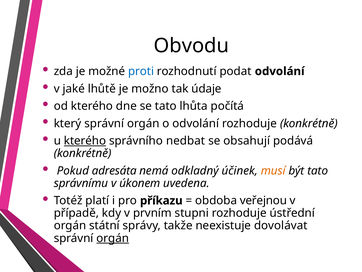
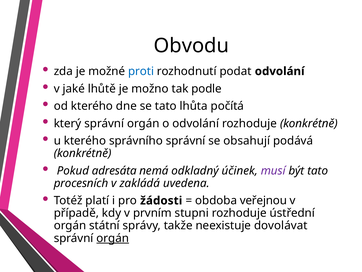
údaje: údaje -> podle (207, 89)
kterého underline: present -> none (85, 141)
správního nedbat: nedbat -> správní (186, 141)
musí colour: orange -> purple (273, 170)
správnímu: správnímu -> procesních (81, 183)
úkonem: úkonem -> zakládá (140, 183)
příkazu: příkazu -> žádosti (161, 200)
